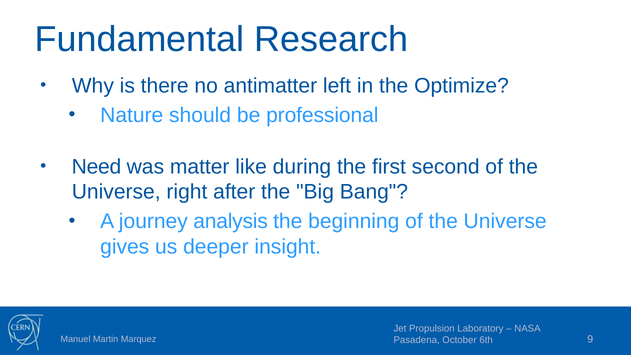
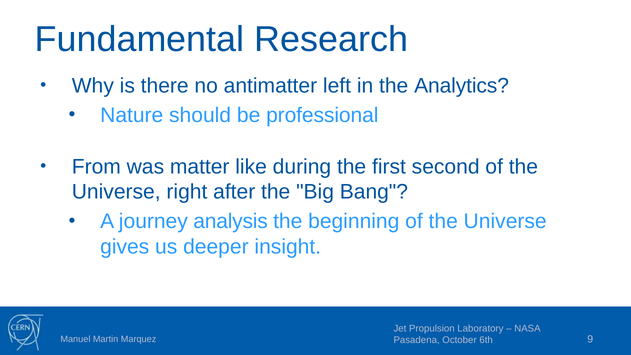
Optimize: Optimize -> Analytics (462, 86)
Need: Need -> From (96, 167)
